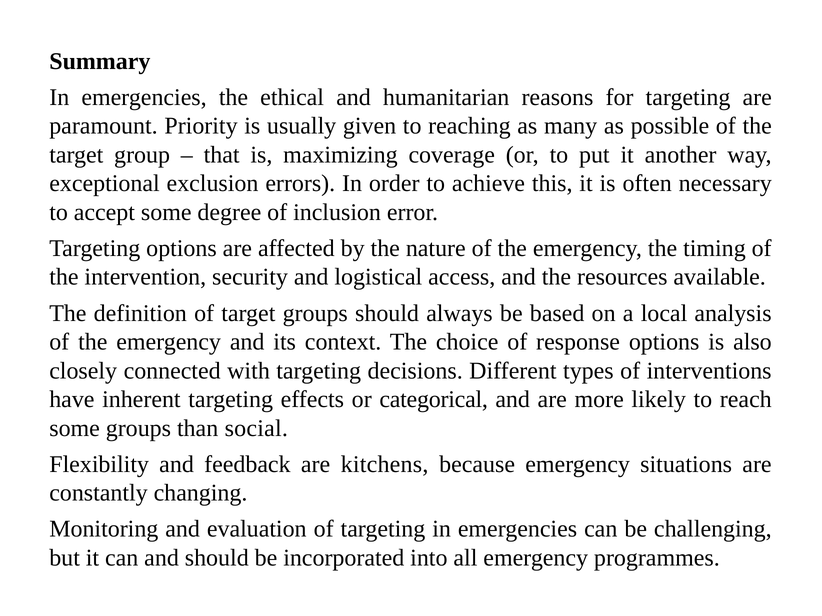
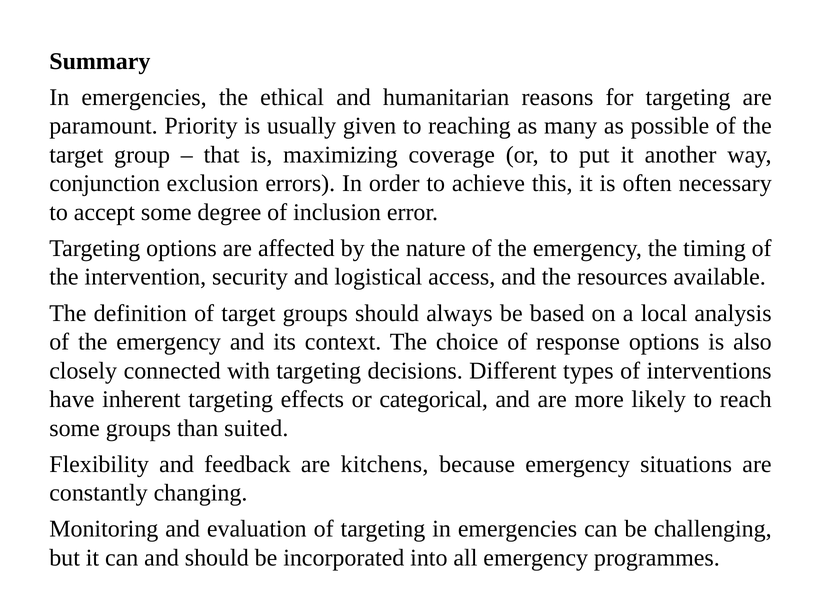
exceptional: exceptional -> conjunction (105, 184)
social: social -> suited (256, 428)
